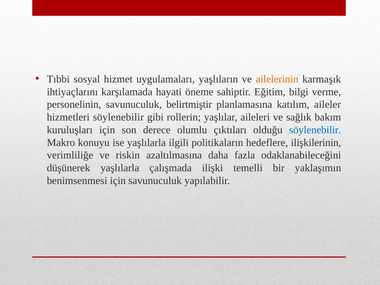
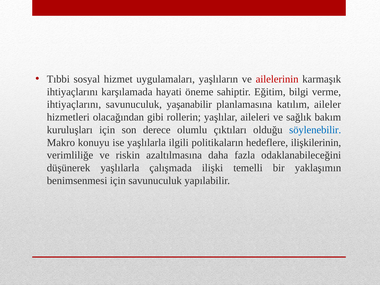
ailelerinin colour: orange -> red (277, 79)
personelinin: personelinin -> ihtiyaçlarını (74, 104)
belirtmiştir: belirtmiştir -> yaşanabilir (189, 104)
hizmetleri söylenebilir: söylenebilir -> olacağından (118, 117)
